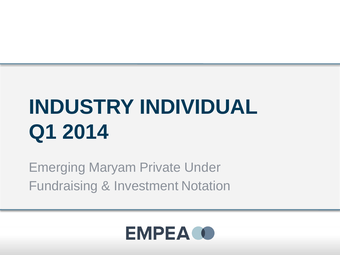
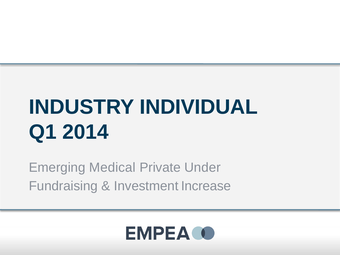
Maryam: Maryam -> Medical (112, 167)
Notation: Notation -> Increase (206, 186)
